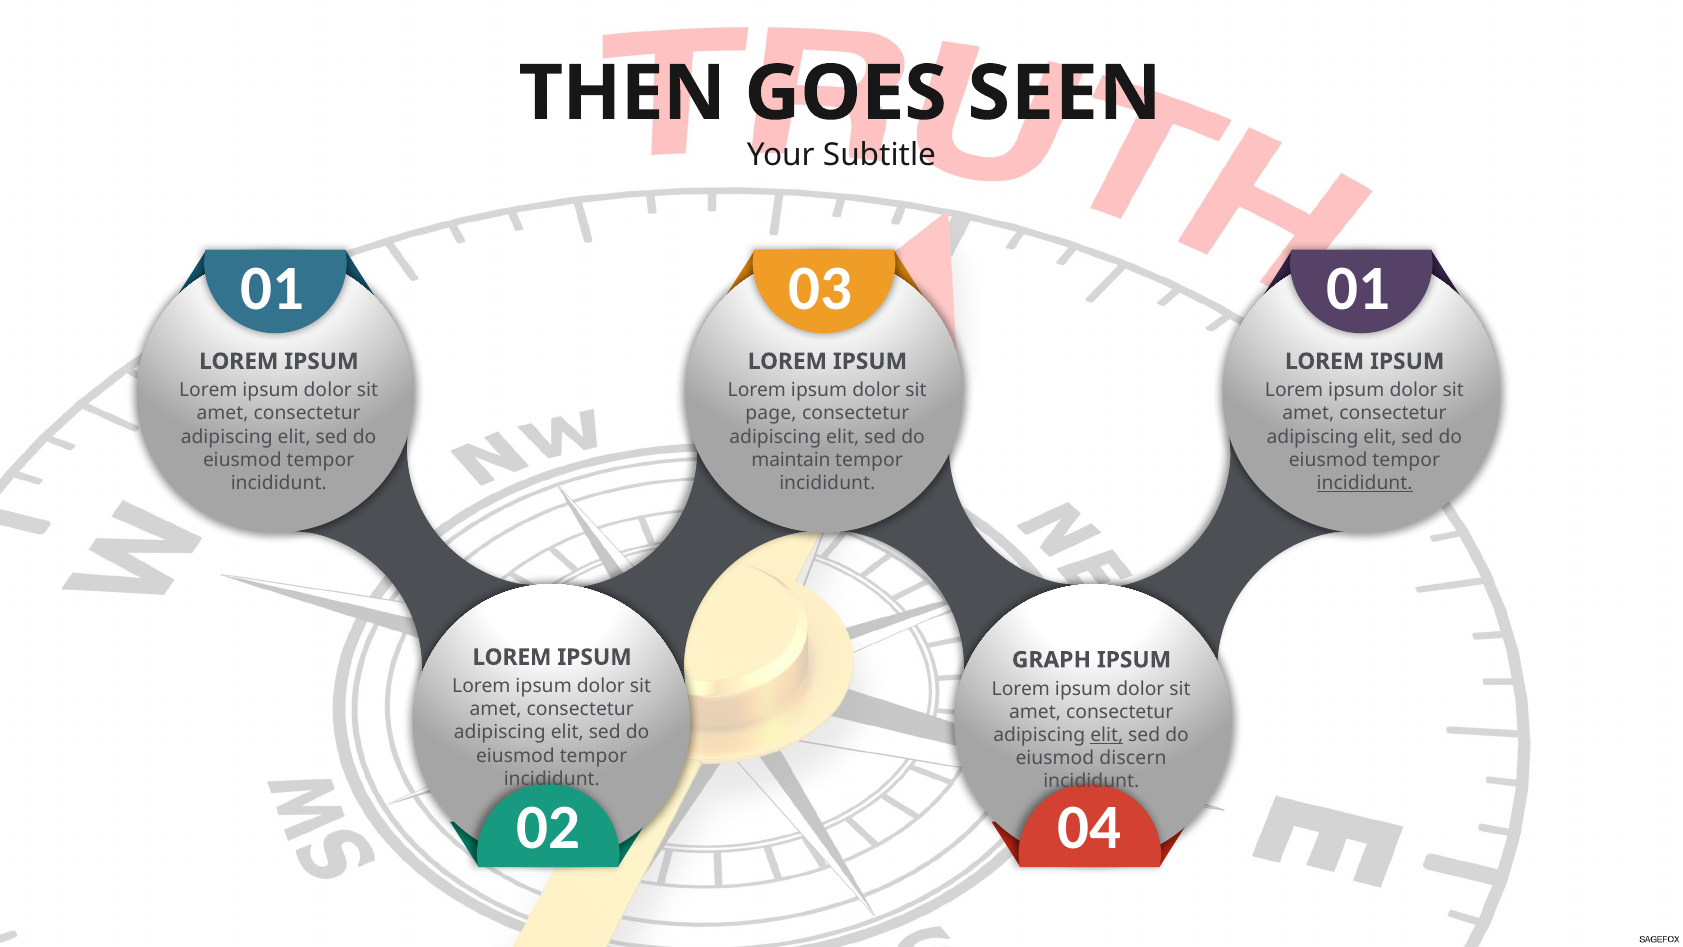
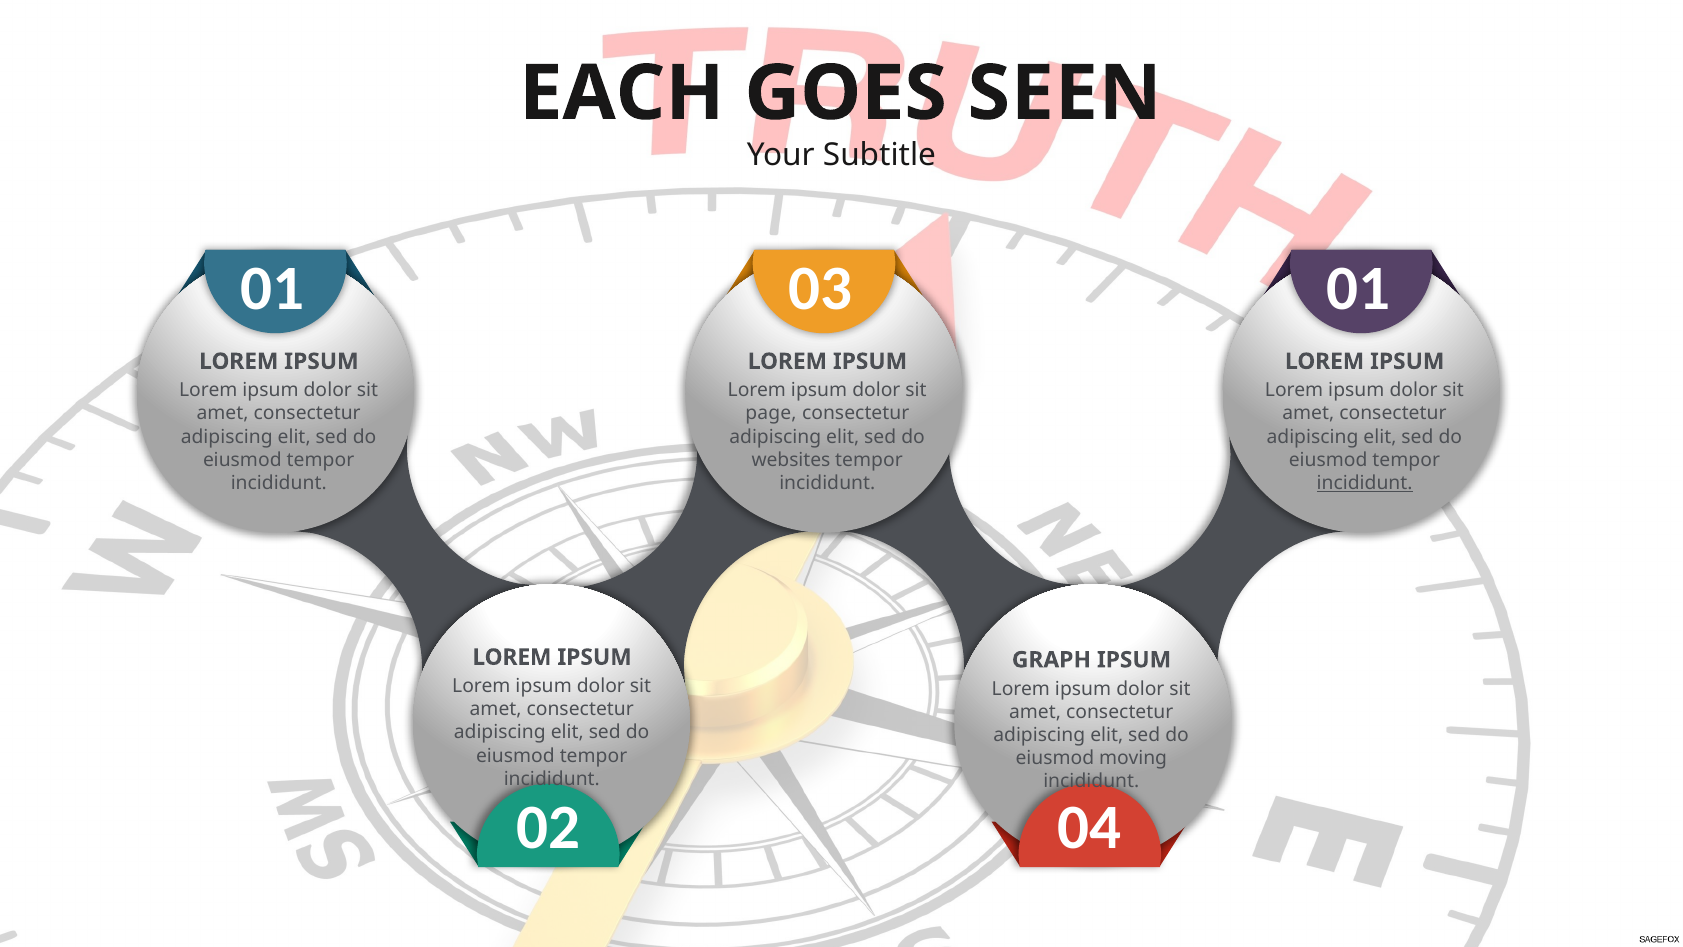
THEN: THEN -> EACH (622, 93)
maintain: maintain -> websites (791, 460)
elit underline: present -> none (1107, 735)
discern: discern -> moving (1133, 758)
